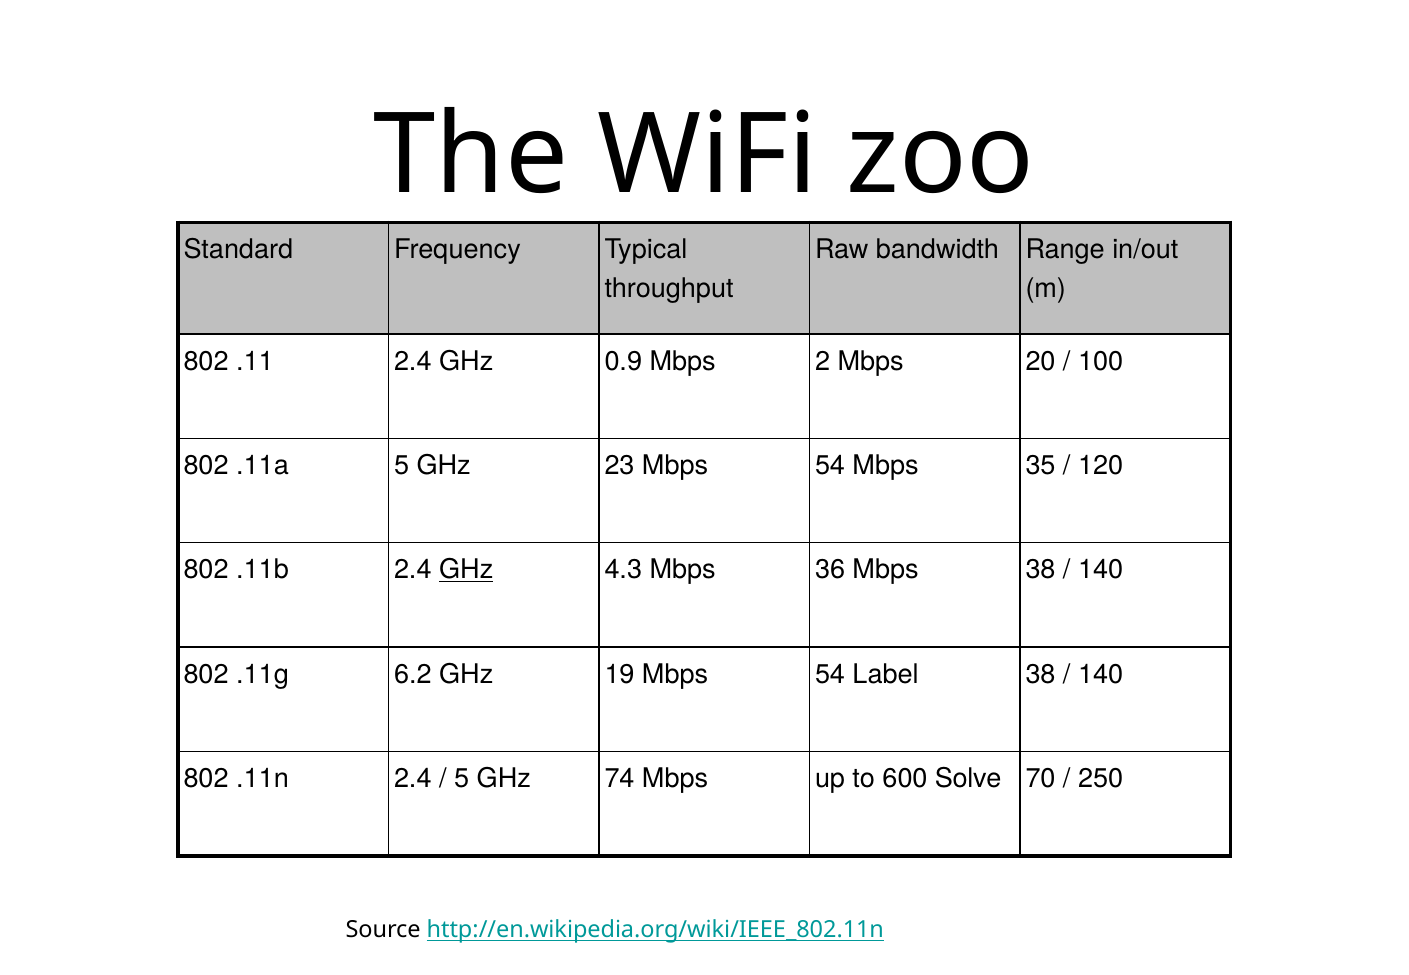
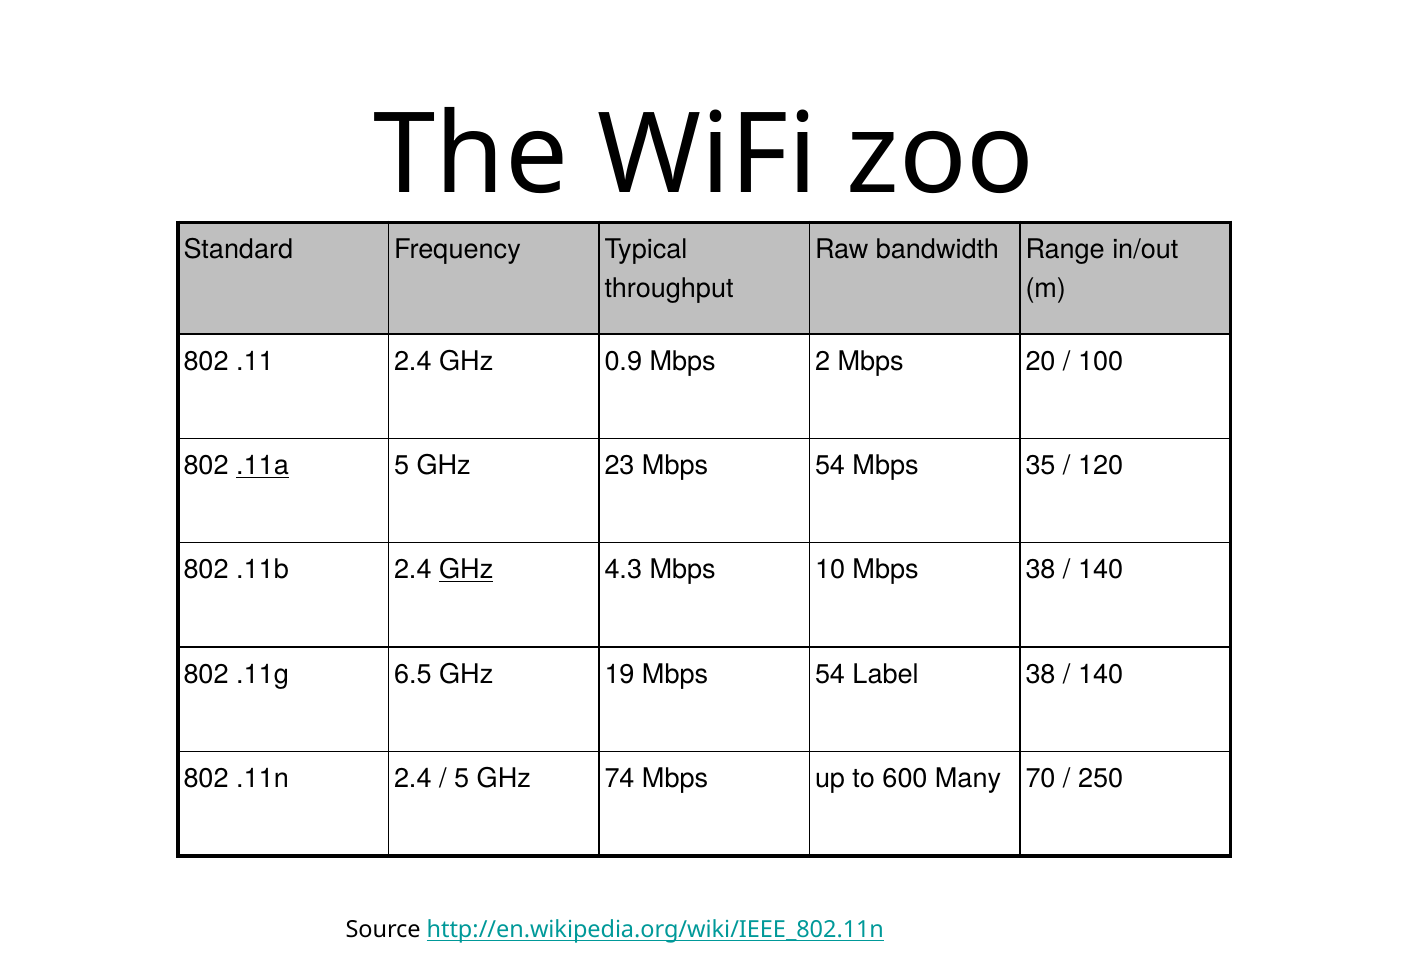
.11a underline: none -> present (262, 466)
36: 36 -> 10 (830, 570)
6.2: 6.2 -> 6.5 (413, 675)
Solve: Solve -> Many (968, 779)
